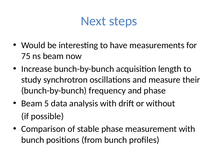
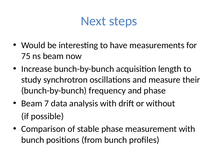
5: 5 -> 7 (47, 104)
